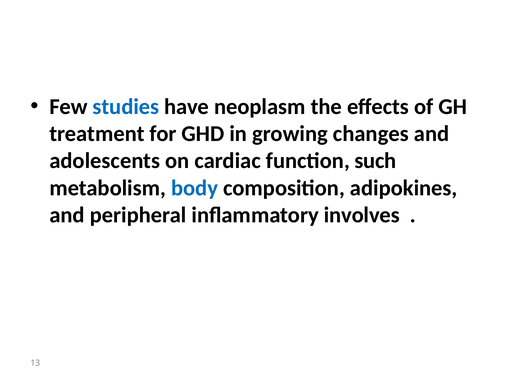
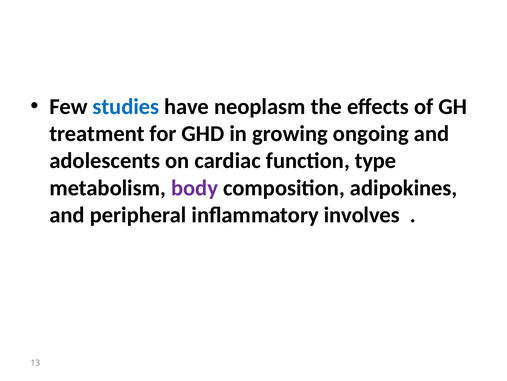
changes: changes -> ongoing (371, 133)
such: such -> type (375, 161)
body colour: blue -> purple (195, 188)
